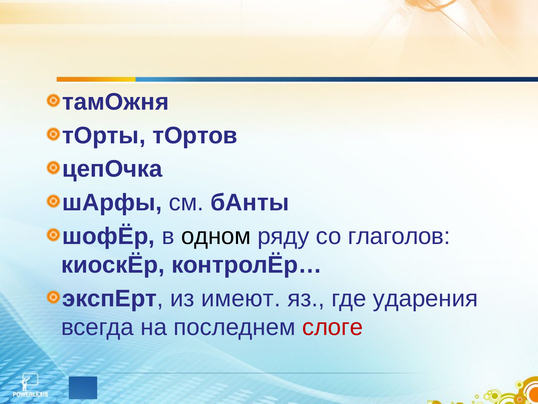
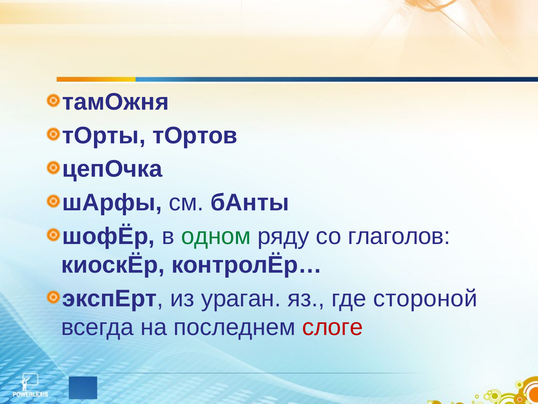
одном colour: black -> green (216, 236)
имеют: имеют -> ураган (241, 298)
ударения: ударения -> стороной (425, 298)
